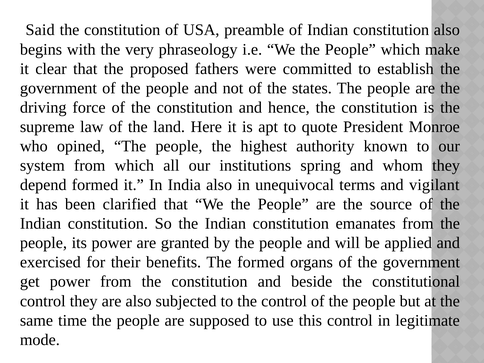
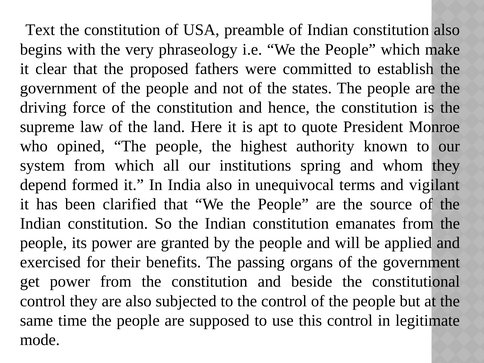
Said: Said -> Text (40, 30)
The formed: formed -> passing (261, 262)
